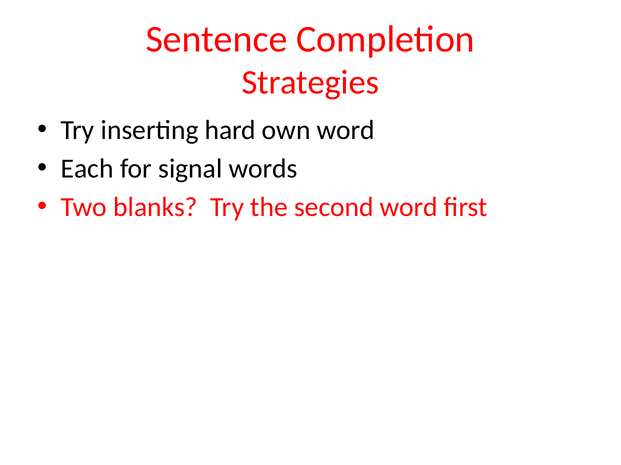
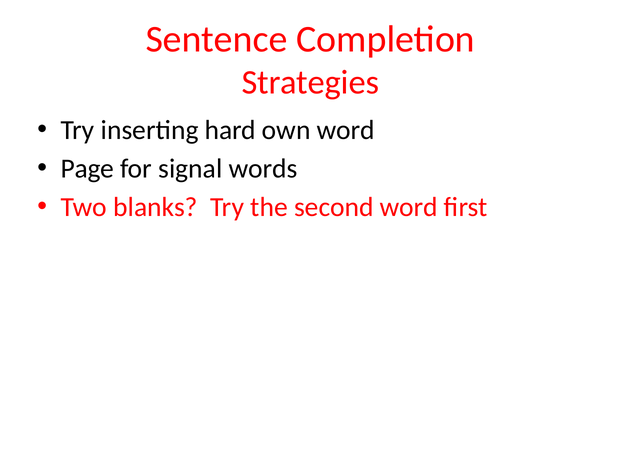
Each: Each -> Page (87, 169)
